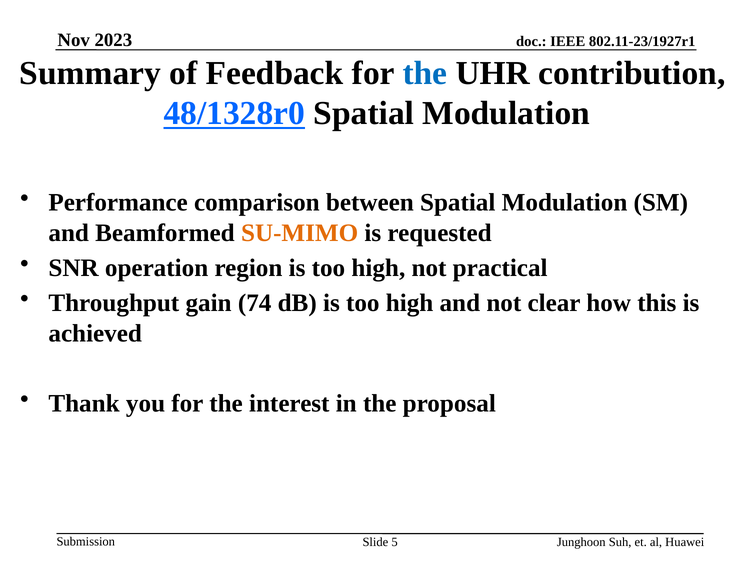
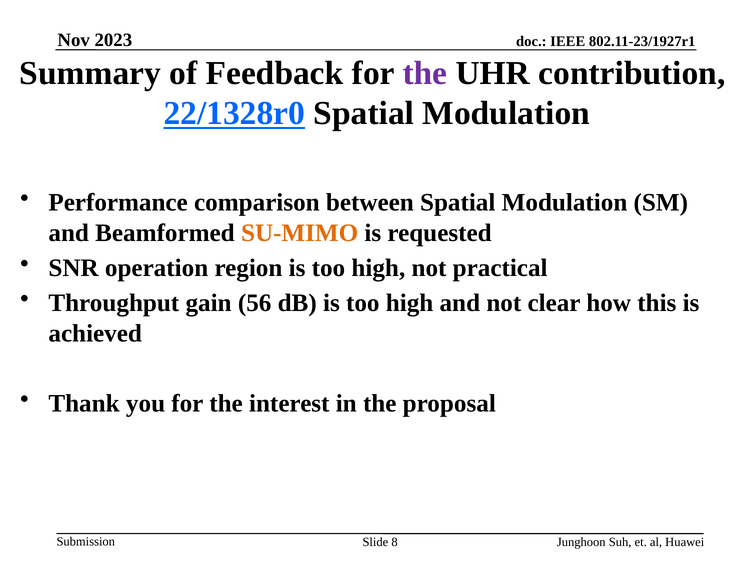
the colour: blue -> purple (425, 73)
48/1328r0: 48/1328r0 -> 22/1328r0 (234, 114)
74: 74 -> 56 (255, 303)
5: 5 -> 8 (395, 542)
